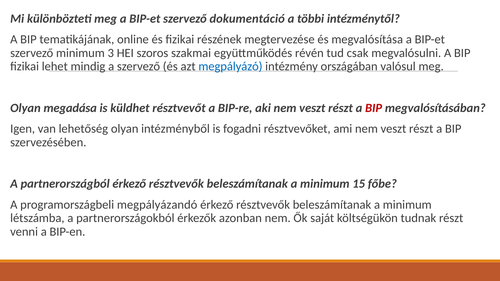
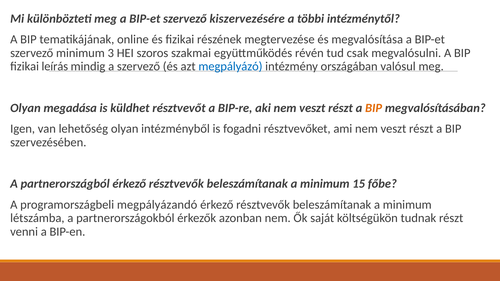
dokumentáció: dokumentáció -> kiszervezésére (247, 19)
lehet: lehet -> leírás (55, 67)
BIP colour: red -> orange (374, 108)
